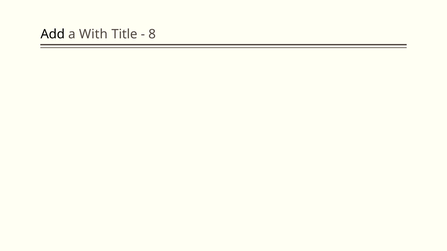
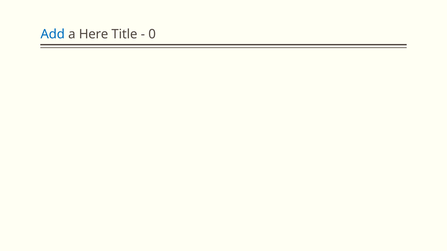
Add colour: black -> blue (53, 34)
With: With -> Here (94, 34)
8: 8 -> 0 (152, 34)
